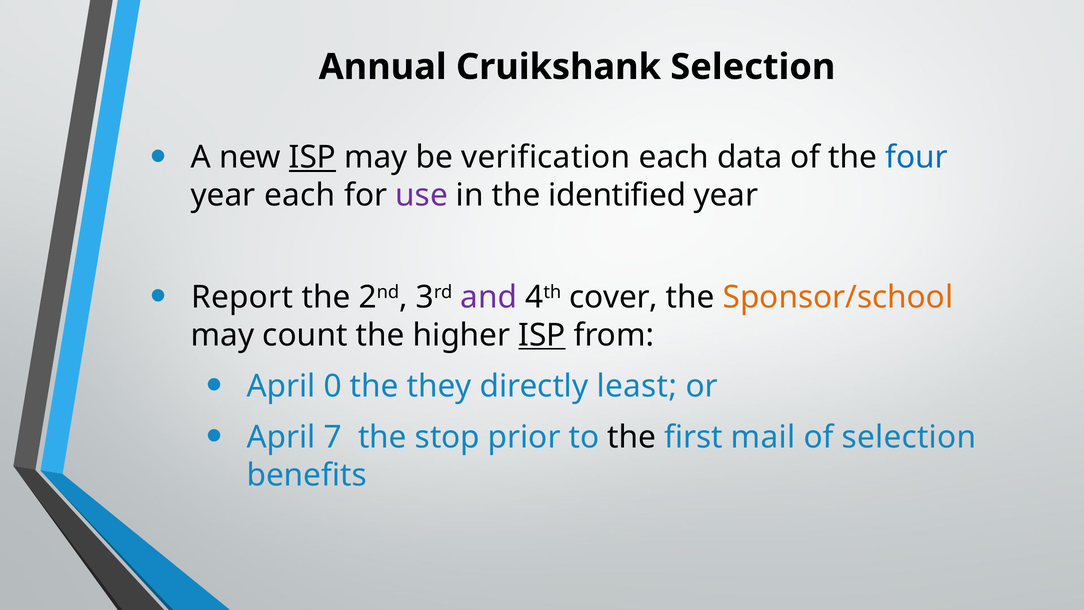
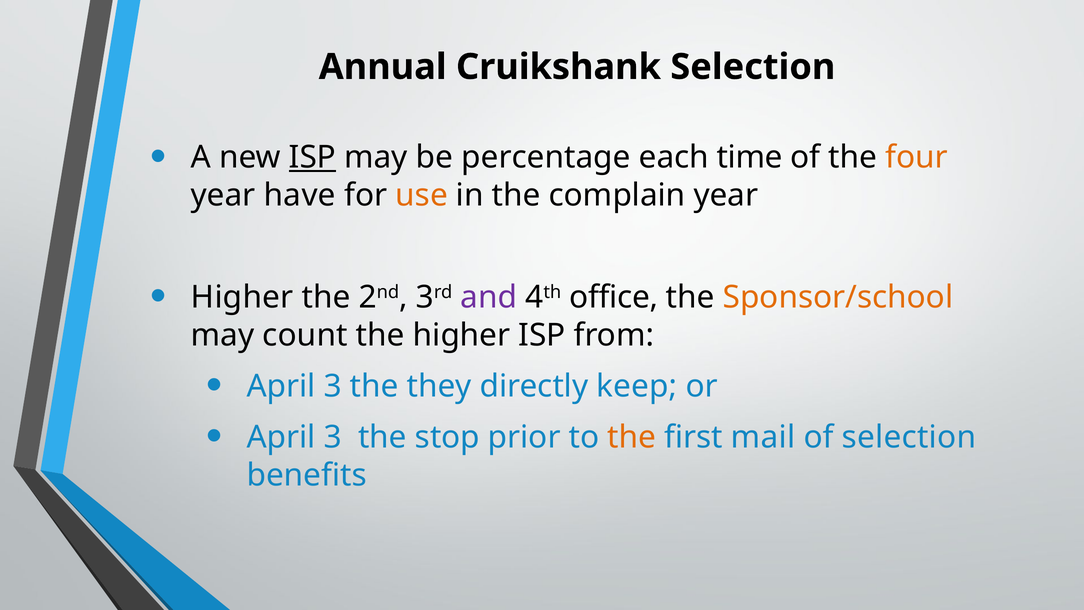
verification: verification -> percentage (546, 157)
data: data -> time (750, 157)
four colour: blue -> orange (916, 157)
year each: each -> have (300, 195)
use colour: purple -> orange (422, 195)
identified: identified -> complain (617, 195)
Report: Report -> Higher (242, 297)
cover: cover -> office (614, 297)
ISP underline: present -> none (542, 335)
0: 0 -> 3 (333, 386)
least: least -> keep (637, 386)
7: 7 -> 3 (333, 437)
the colour: black -> orange (632, 437)
